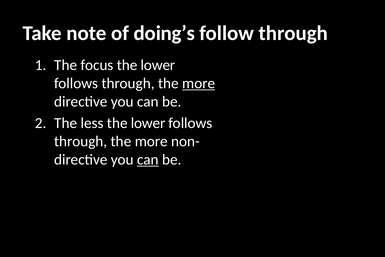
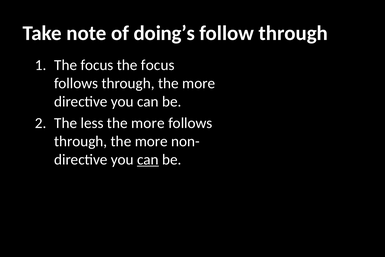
lower: lower -> focus (158, 65)
more underline: present -> none (199, 83)
less the lower: lower -> more (148, 123)
